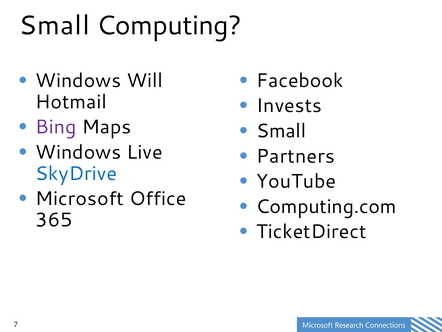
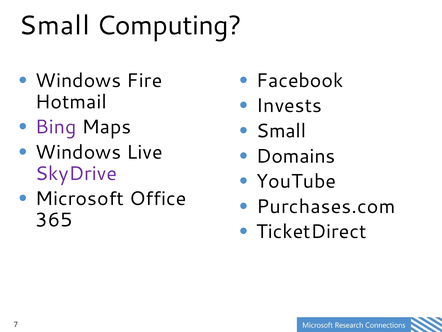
Will: Will -> Fire (145, 80)
Partners: Partners -> Domains (296, 156)
SkyDrive colour: blue -> purple (76, 173)
Computing.com: Computing.com -> Purchases.com (326, 206)
